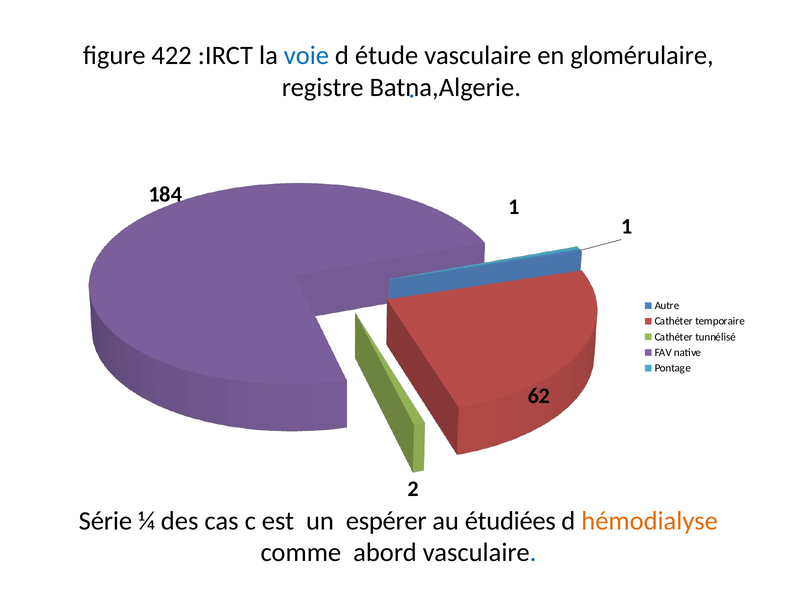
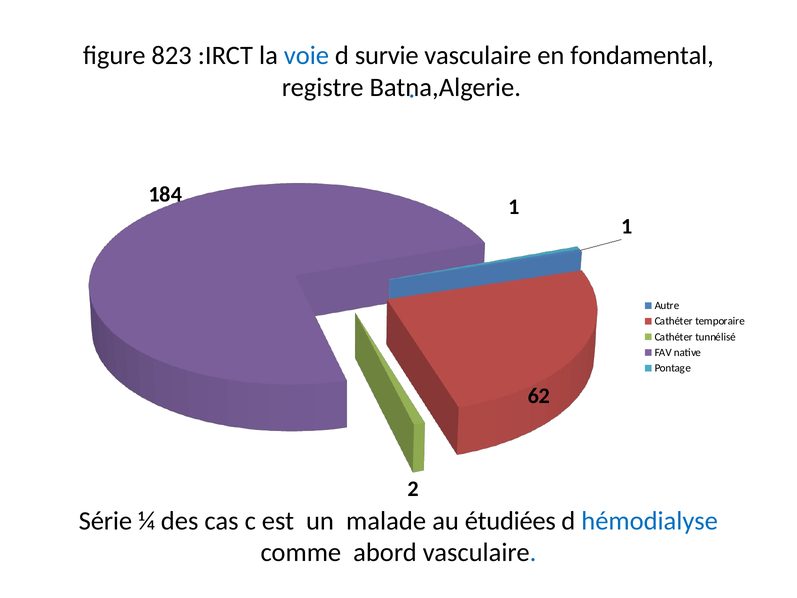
422: 422 -> 823 (172, 56)
étude: étude -> survie (387, 56)
glomérulaire: glomérulaire -> fondamental (642, 56)
espérer: espérer -> malade (386, 521)
hémodialyse colour: orange -> blue (650, 521)
